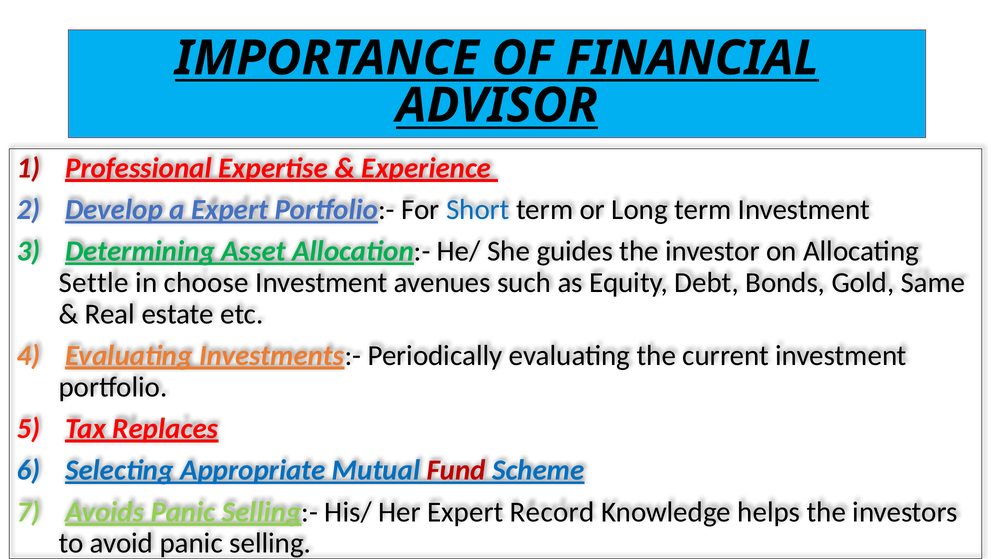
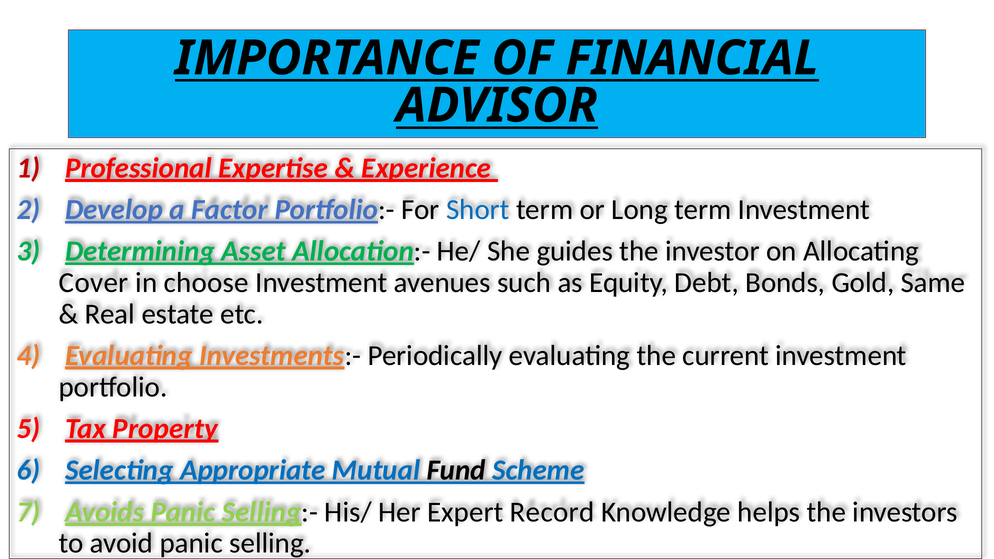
a Expert: Expert -> Factor (230, 210)
Settle: Settle -> Cover (94, 283)
Replaces: Replaces -> Property (165, 429)
Fund colour: red -> black (456, 470)
